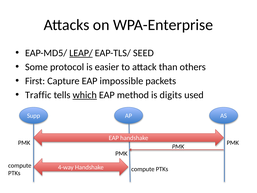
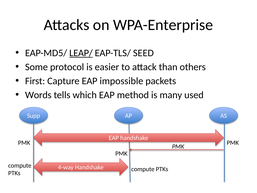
Traffic: Traffic -> Words (38, 95)
which underline: present -> none (85, 95)
digits: digits -> many (171, 95)
